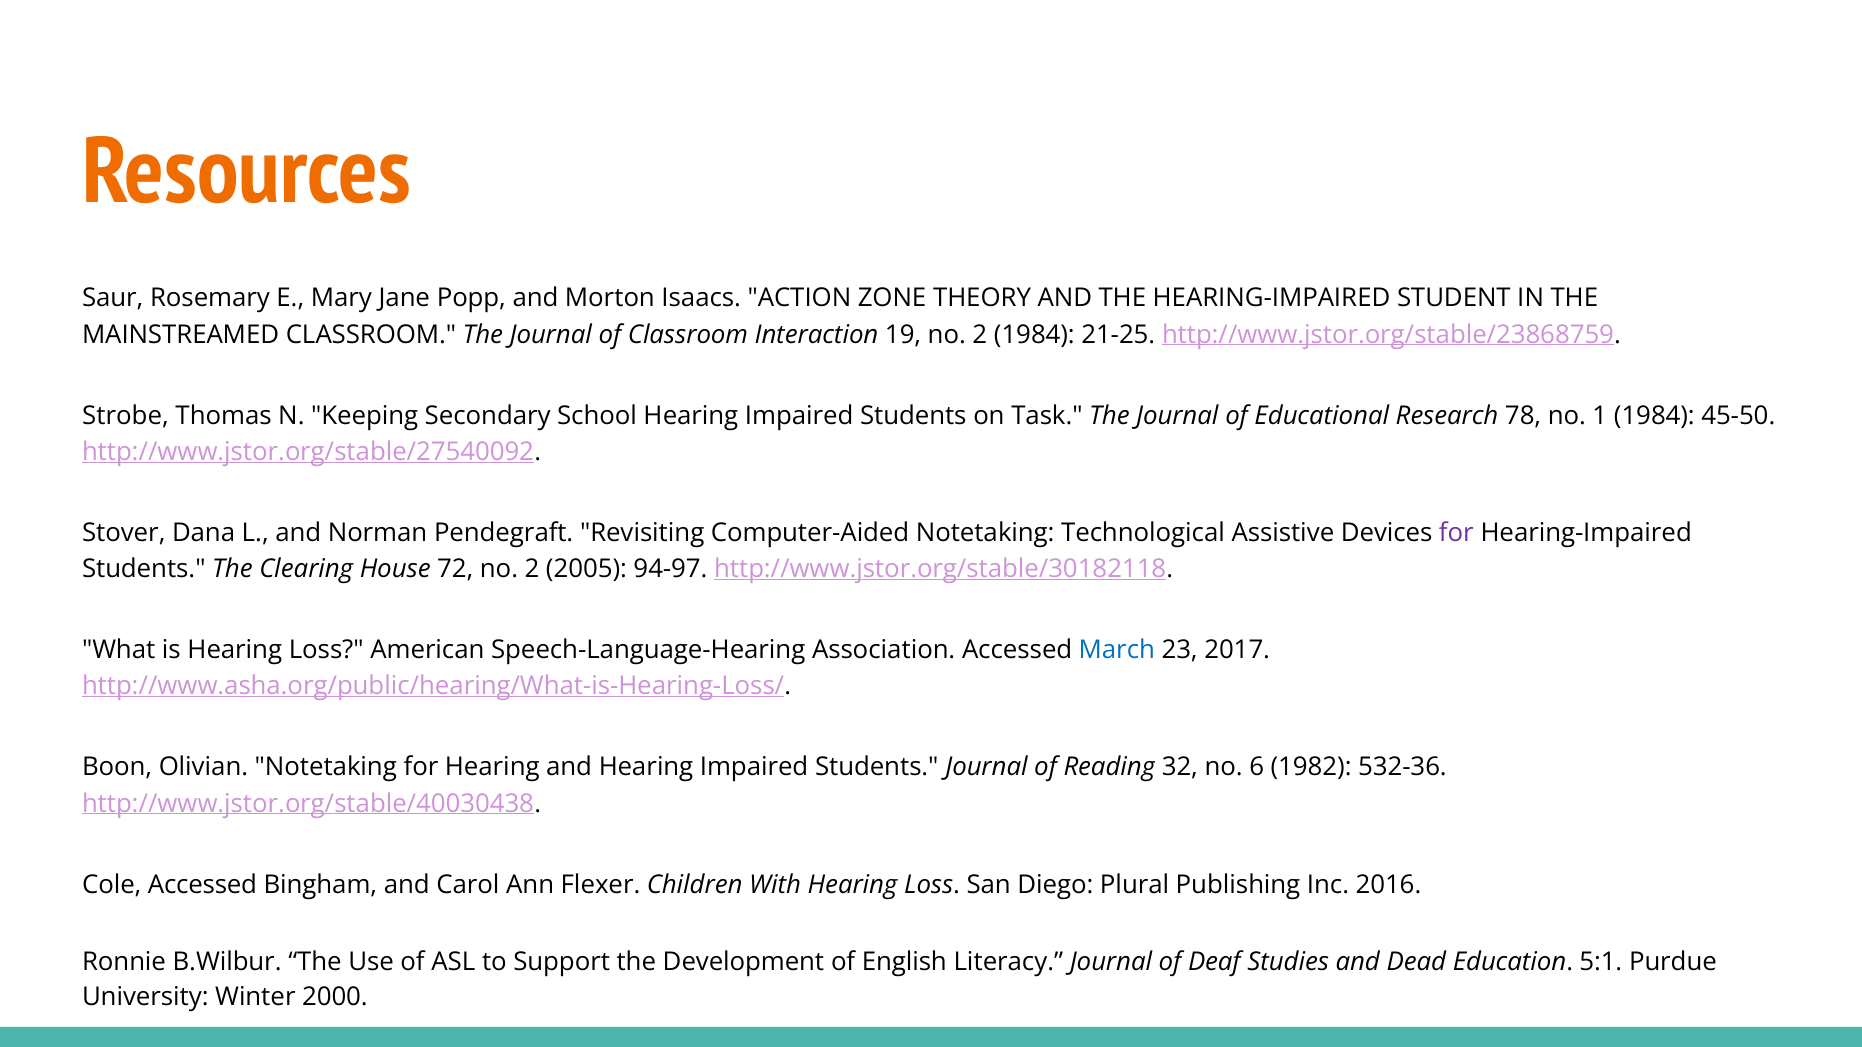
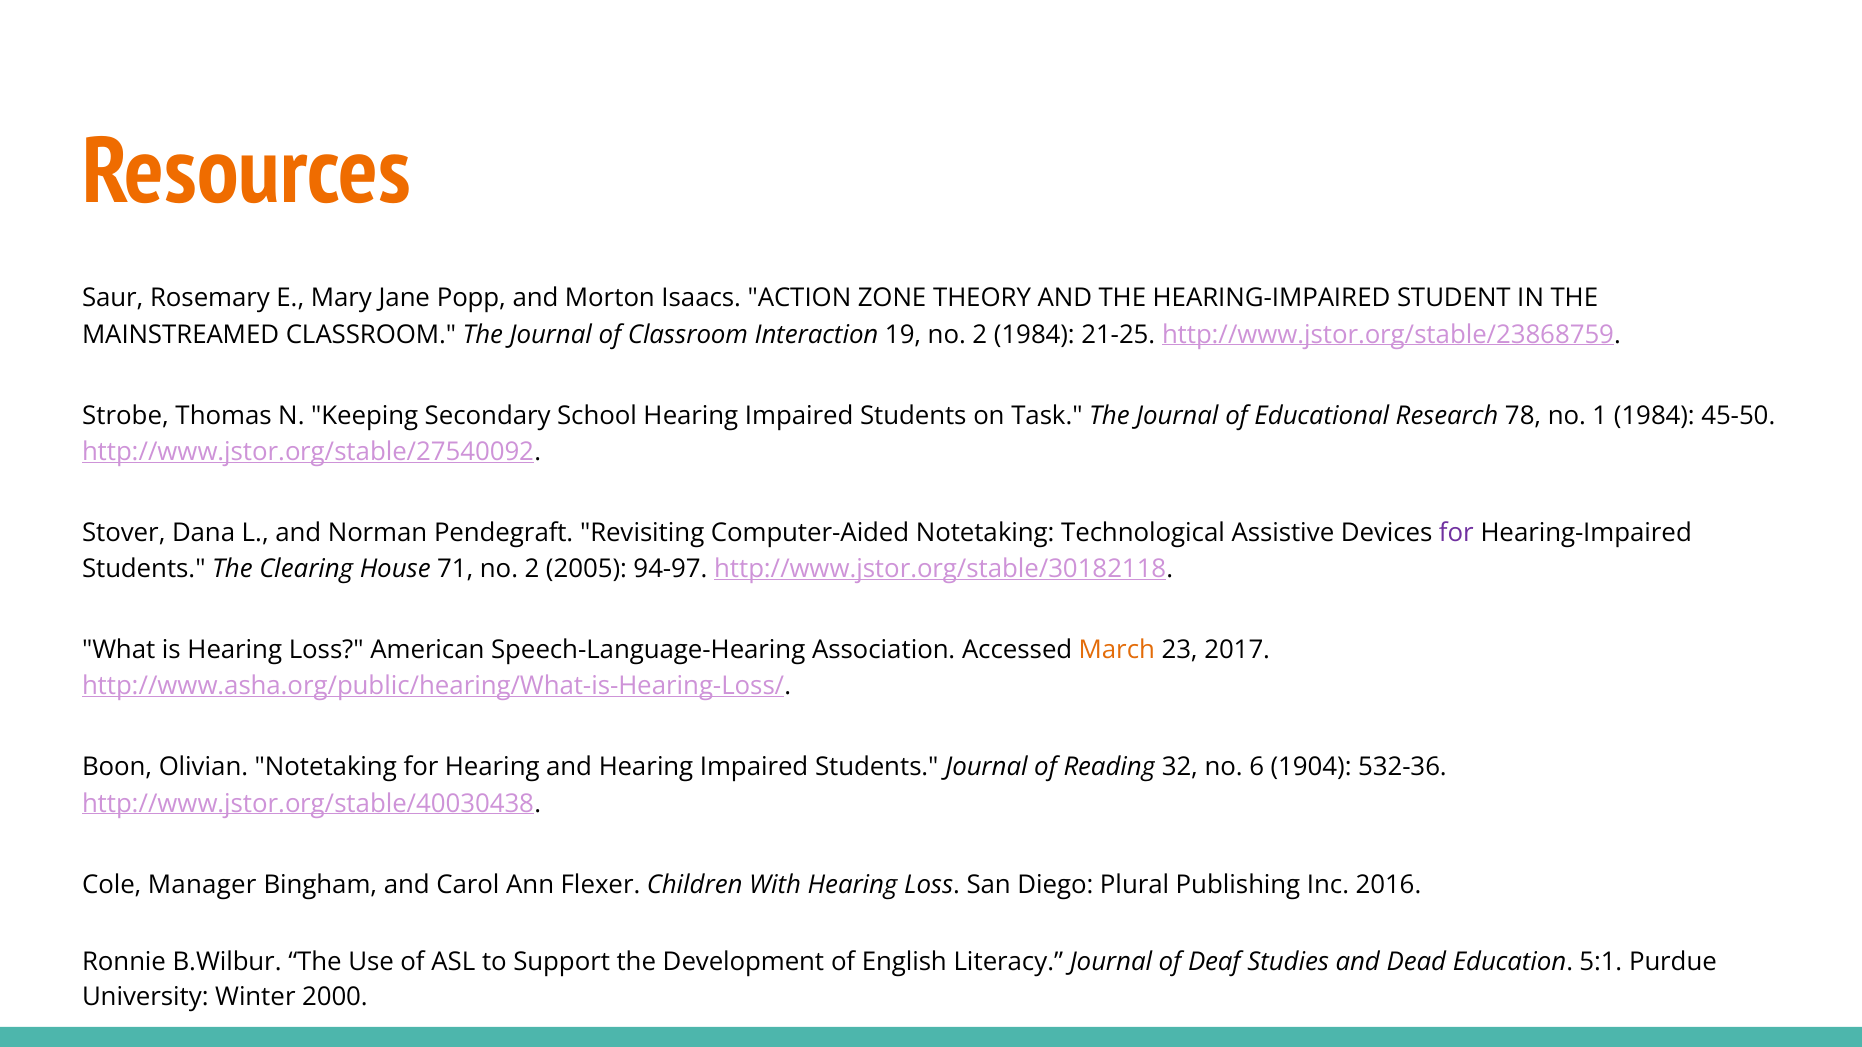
72: 72 -> 71 (455, 569)
March colour: blue -> orange (1117, 650)
1982: 1982 -> 1904 (1311, 768)
Cole Accessed: Accessed -> Manager (202, 885)
